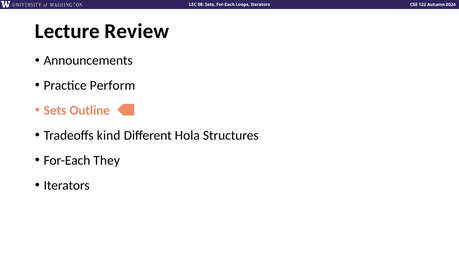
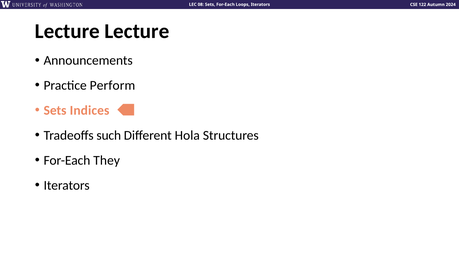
Lecture Review: Review -> Lecture (137, 31)
Outline: Outline -> Indices (90, 110)
kind: kind -> such (109, 135)
